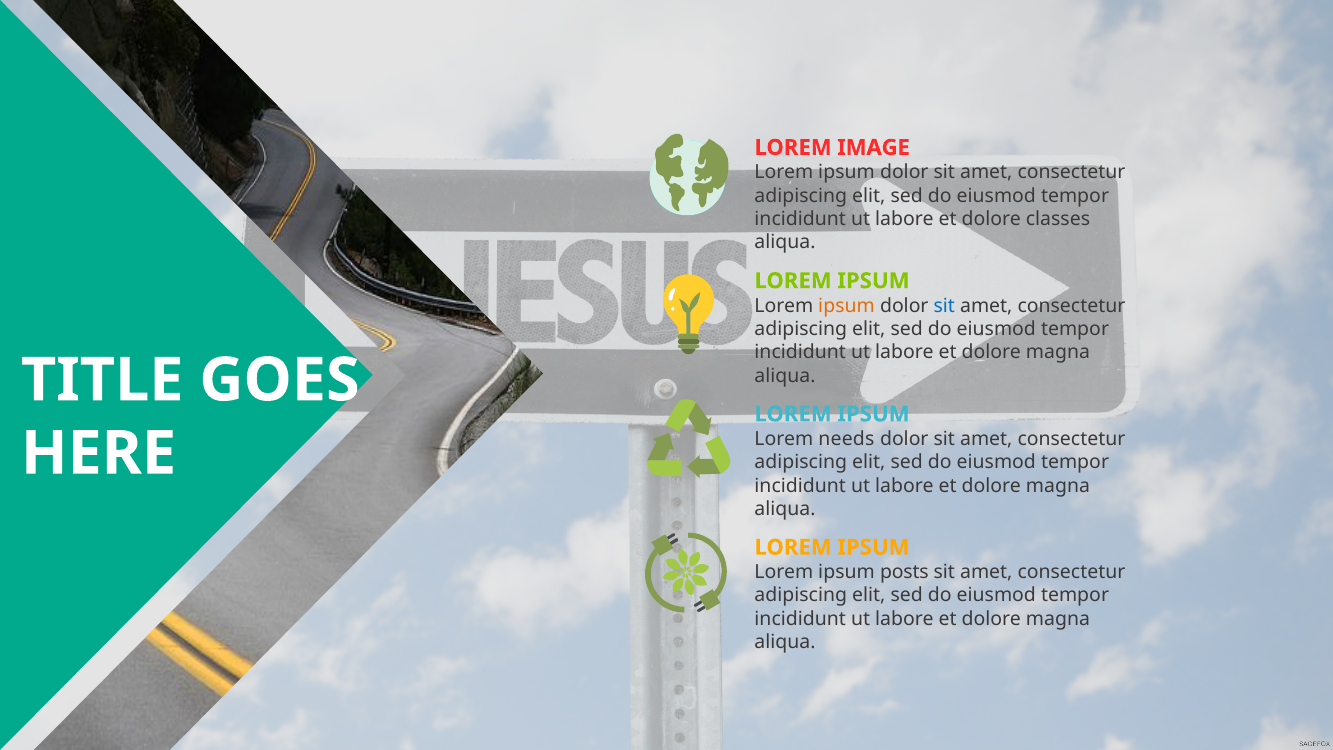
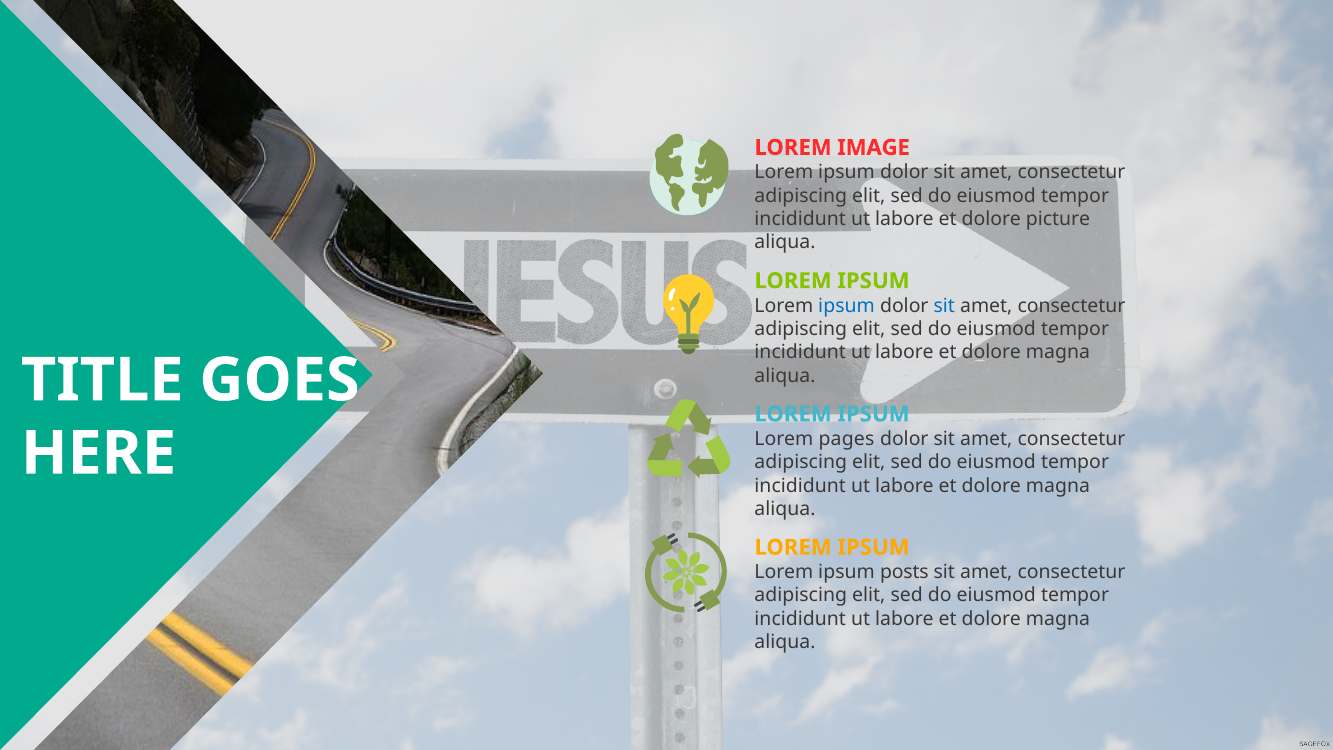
classes: classes -> picture (1058, 219)
ipsum colour: orange -> blue (847, 306)
needs: needs -> pages (846, 439)
